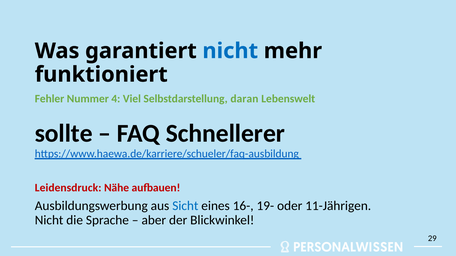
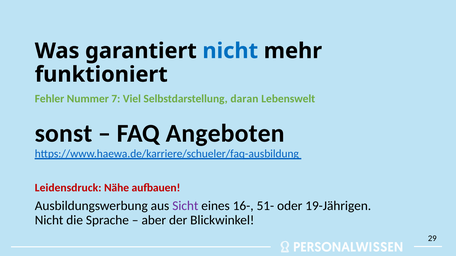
4: 4 -> 7 (116, 99)
sollte: sollte -> sonst (64, 134)
Schnellerer: Schnellerer -> Angeboten (225, 134)
Sicht colour: blue -> purple (185, 206)
19-: 19- -> 51- (265, 206)
11-Jährigen: 11-Jährigen -> 19-Jährigen (338, 206)
